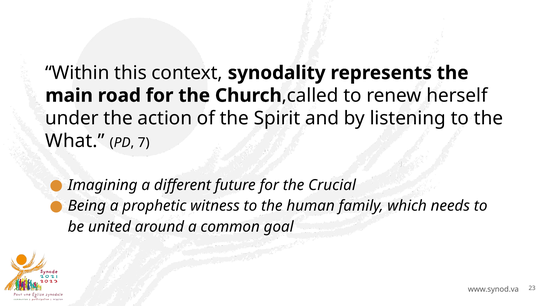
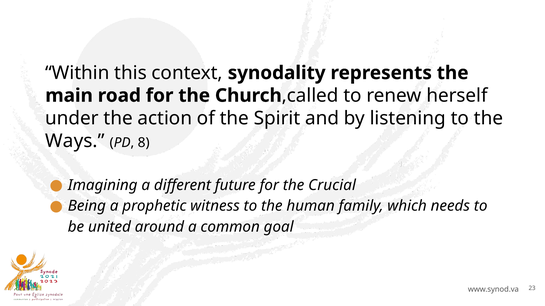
What: What -> Ways (75, 141)
7: 7 -> 8 (144, 143)
